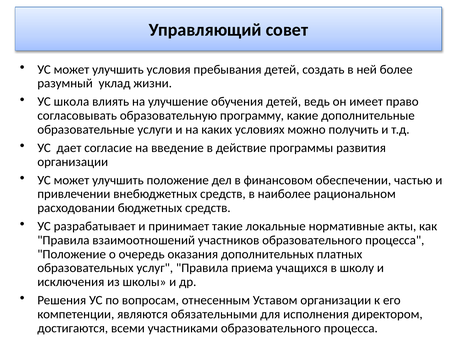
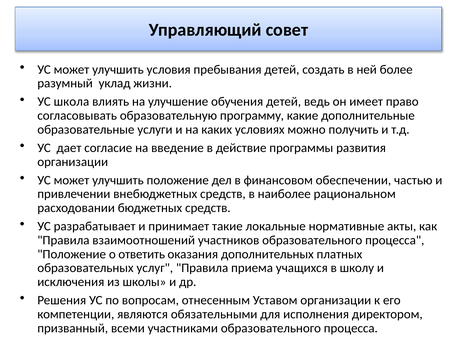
очередь: очередь -> ответить (142, 255)
достигаются: достигаются -> призванный (73, 329)
